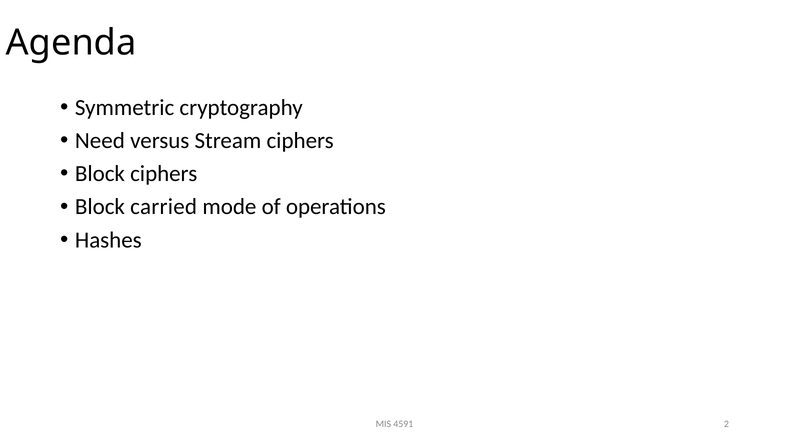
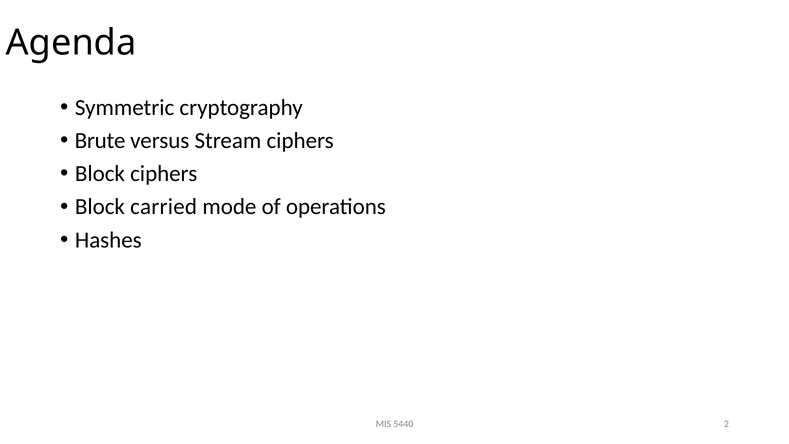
Need: Need -> Brute (100, 141)
4591: 4591 -> 5440 (403, 424)
